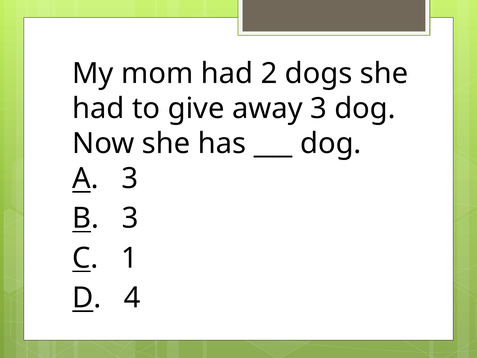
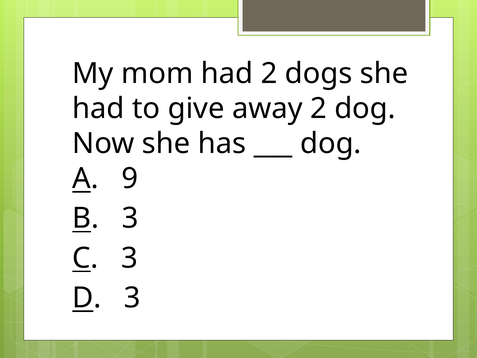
away 3: 3 -> 2 (318, 109)
A 3: 3 -> 9 (130, 178)
C 1: 1 -> 3 (129, 258)
D 4: 4 -> 3 (132, 298)
